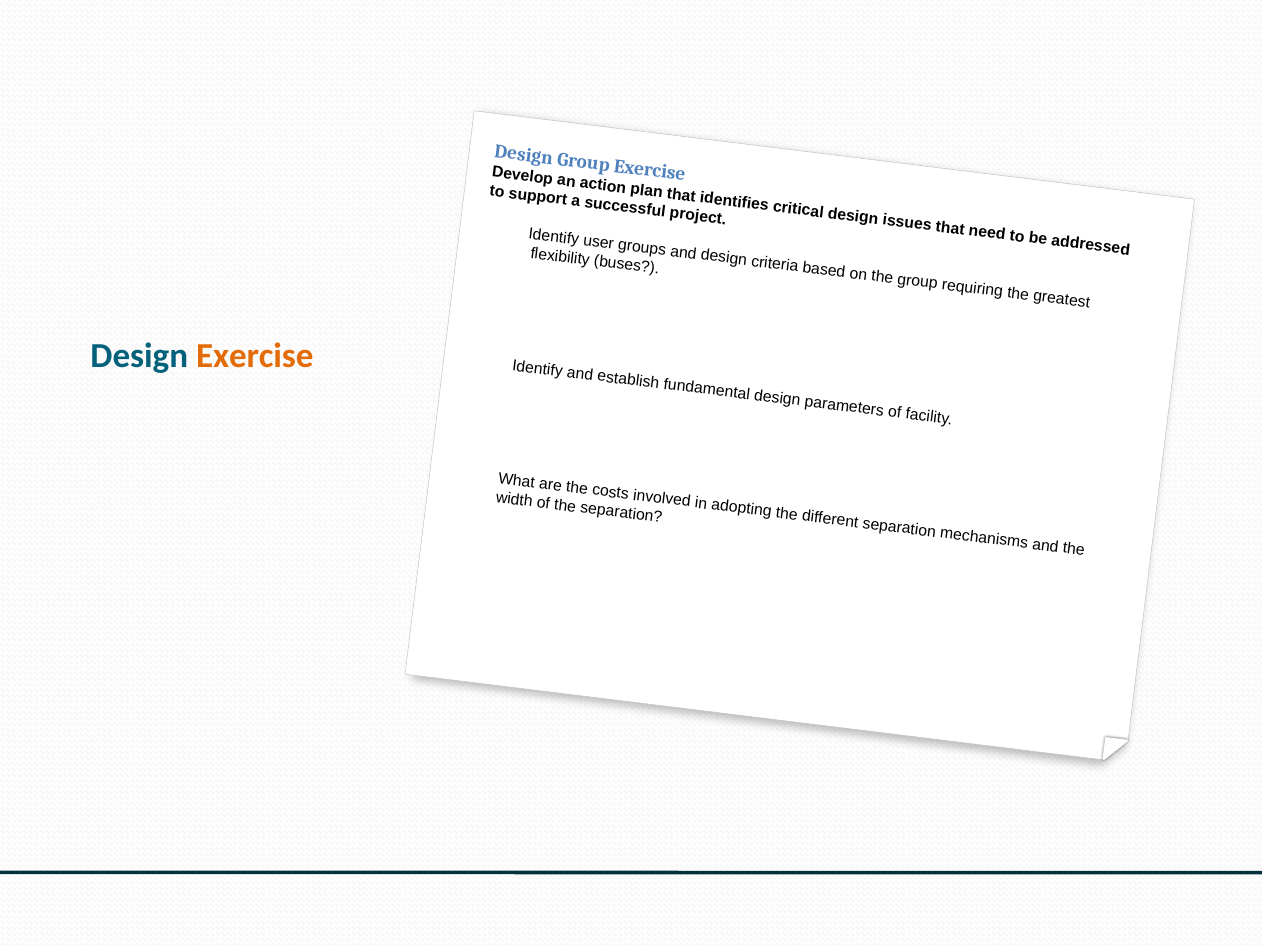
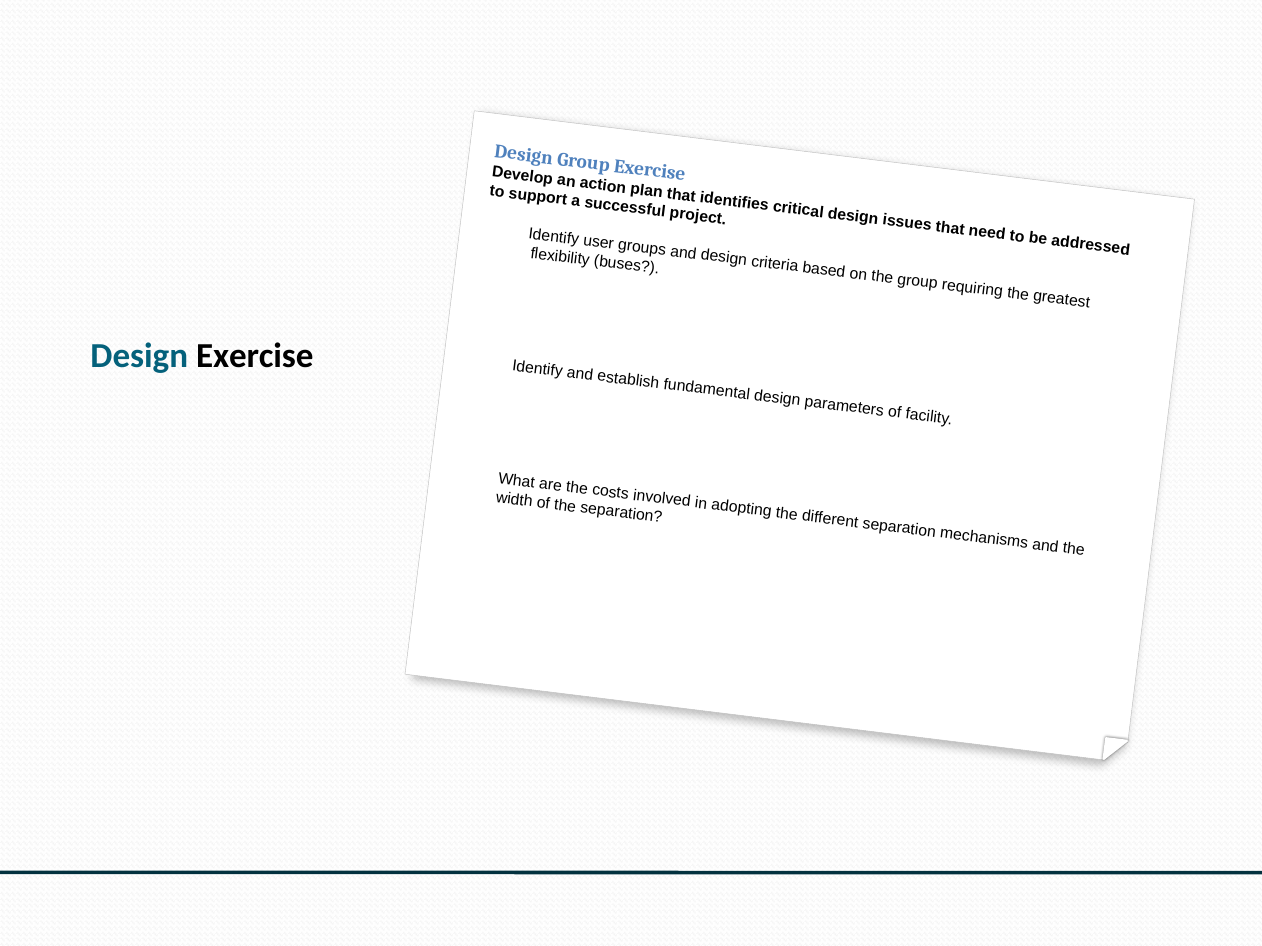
Exercise colour: orange -> black (255, 356)
